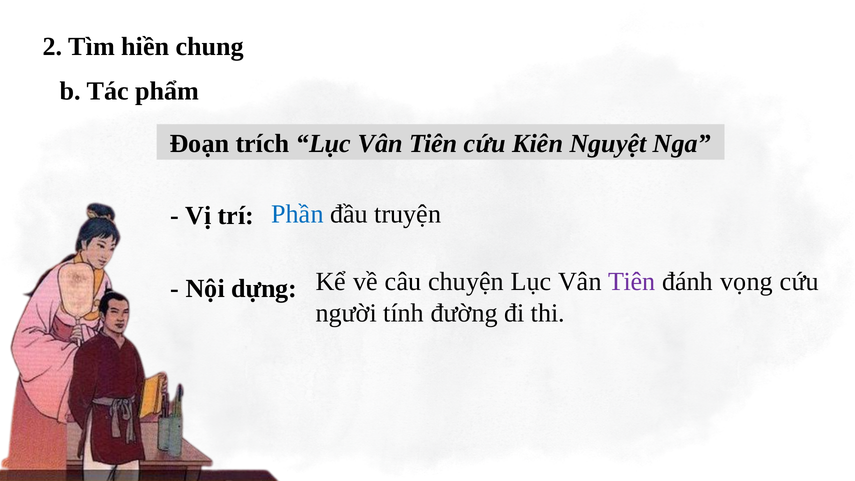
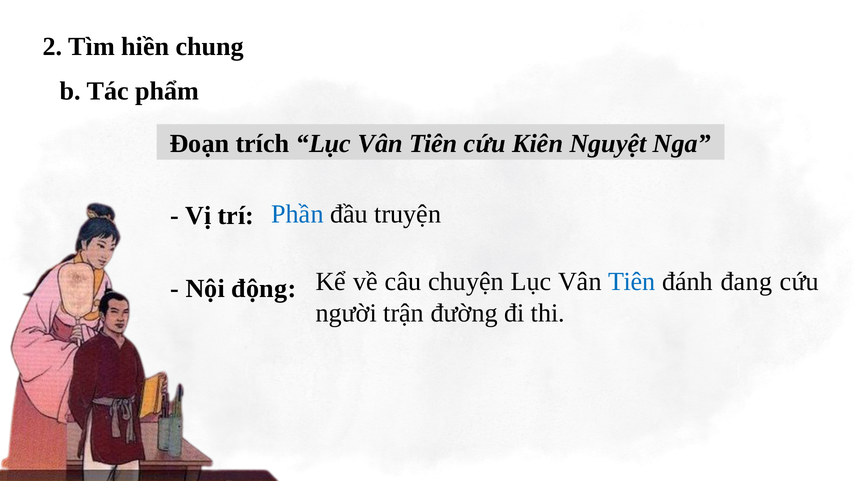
dựng: dựng -> động (264, 289)
Tiên colour: purple -> blue (632, 282)
vọng: vọng -> đang (746, 282)
tính: tính -> trận (404, 313)
